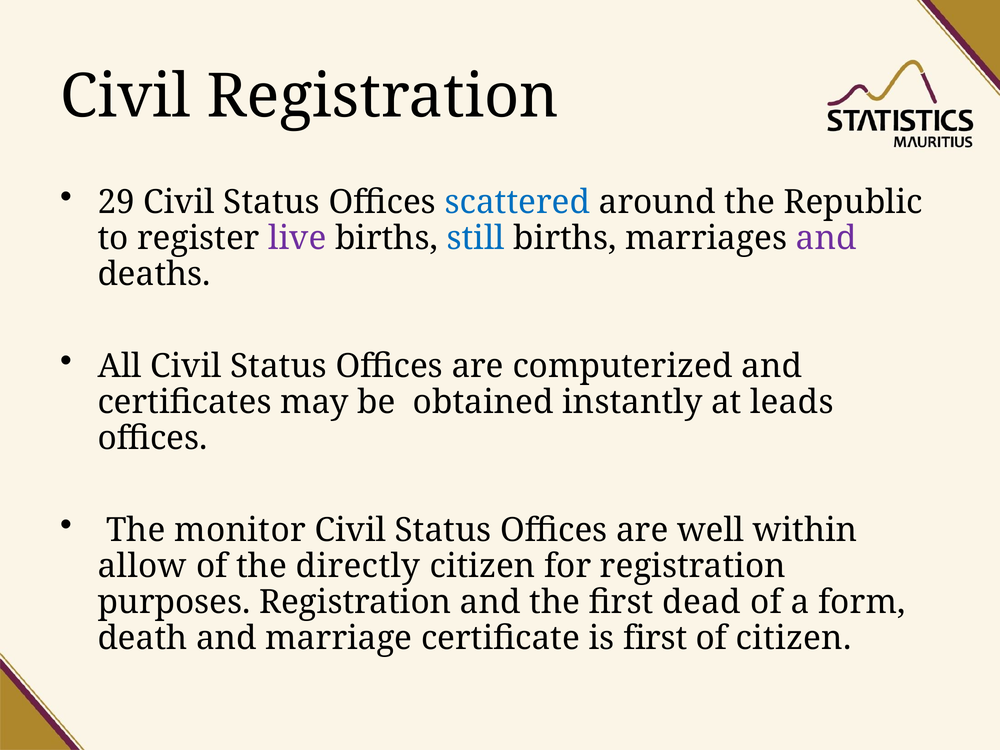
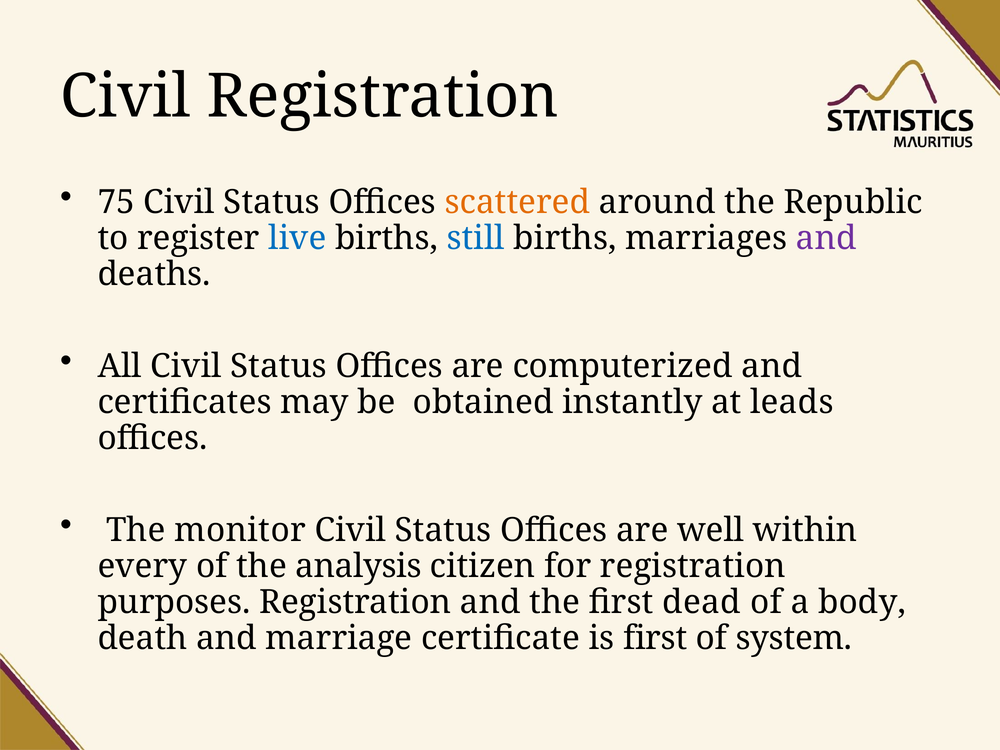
29: 29 -> 75 (116, 202)
scattered colour: blue -> orange (517, 202)
live colour: purple -> blue (297, 238)
allow: allow -> every (142, 566)
directly: directly -> analysis (358, 566)
form: form -> body (862, 602)
of citizen: citizen -> system (794, 638)
